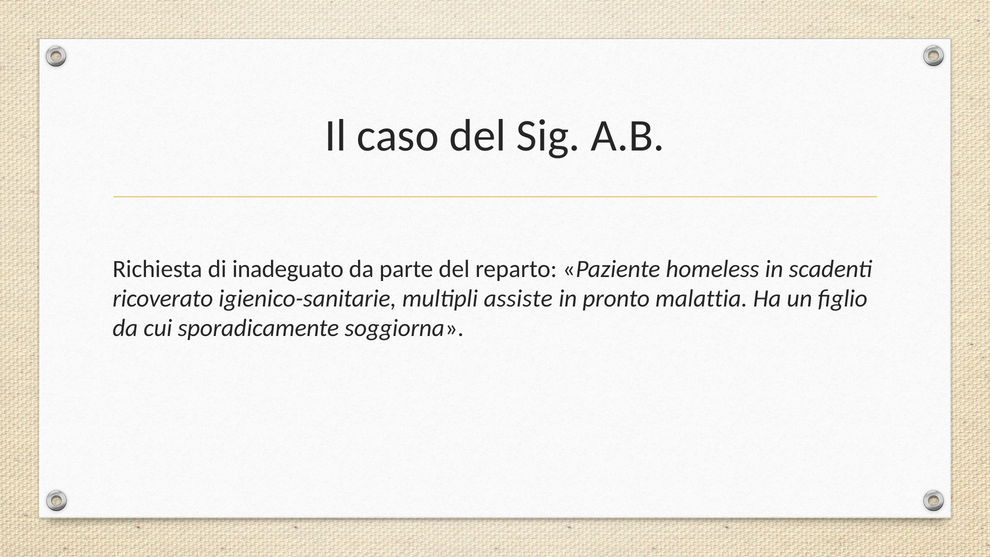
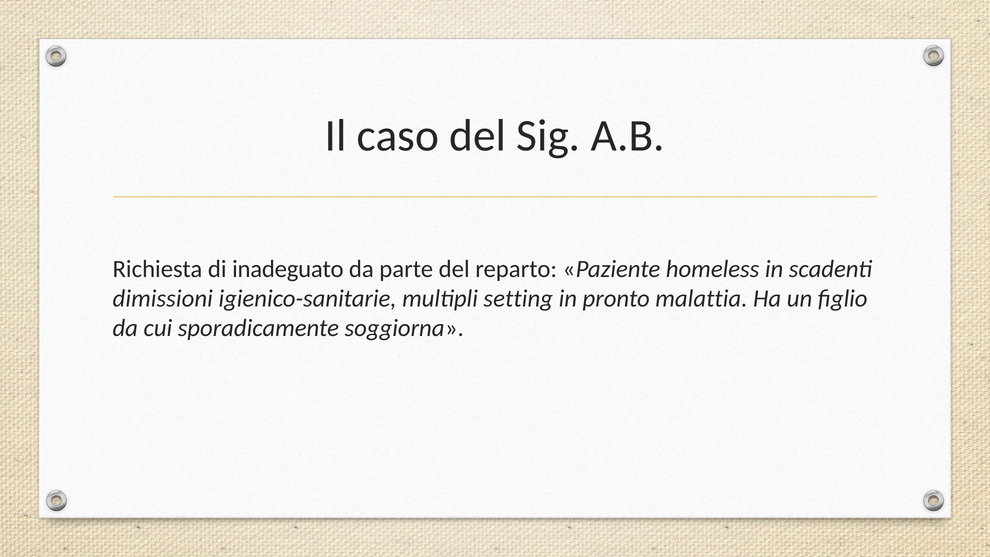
ricoverato: ricoverato -> dimissioni (163, 298)
assiste: assiste -> setting (518, 298)
